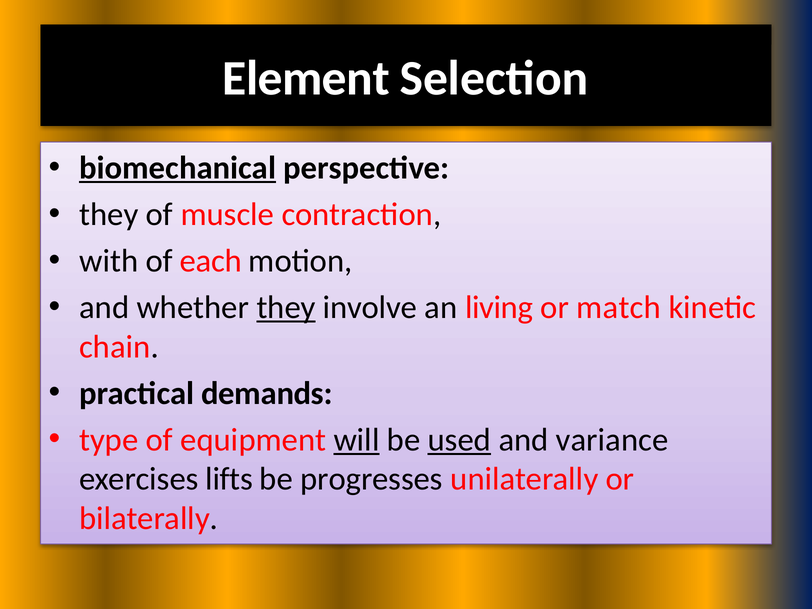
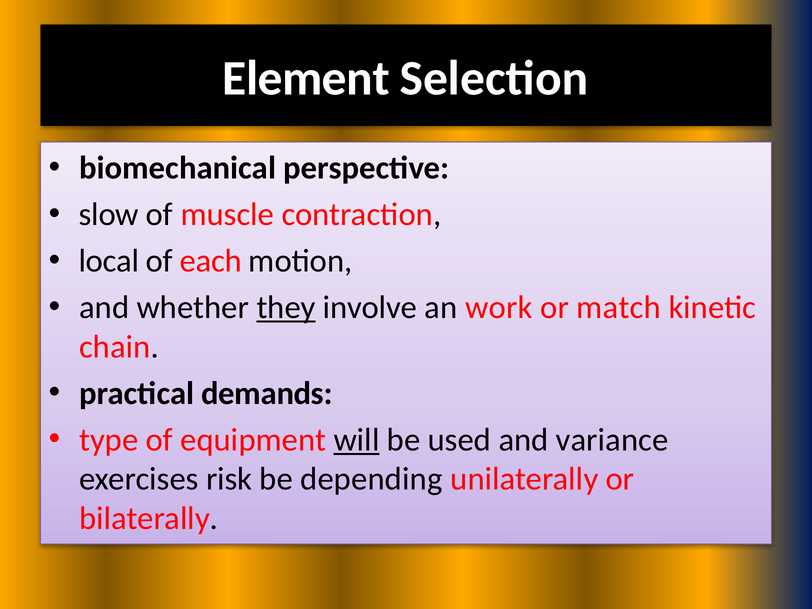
biomechanical underline: present -> none (178, 168)
they: they -> slow (109, 215)
with: with -> local (109, 261)
living: living -> work (499, 308)
used underline: present -> none (459, 440)
lifts: lifts -> risk (229, 479)
progresses: progresses -> depending (371, 479)
